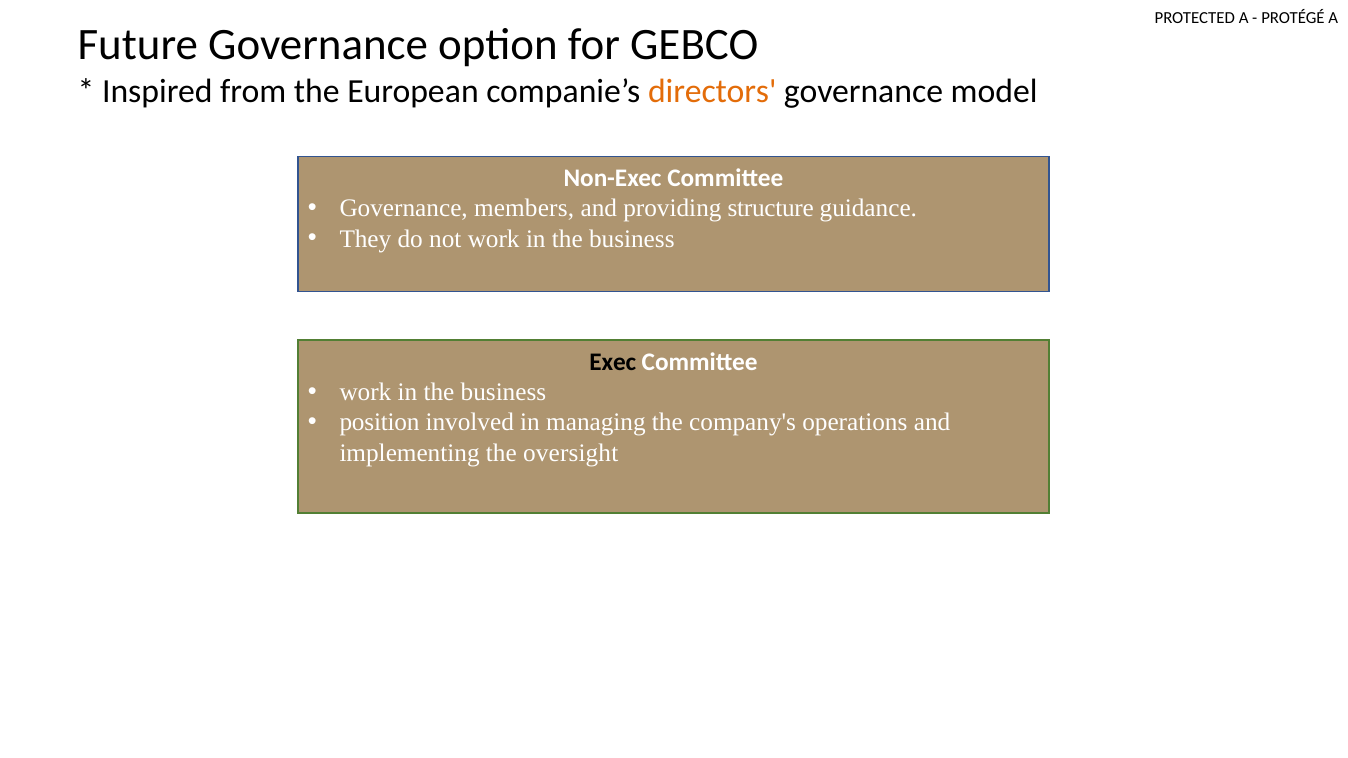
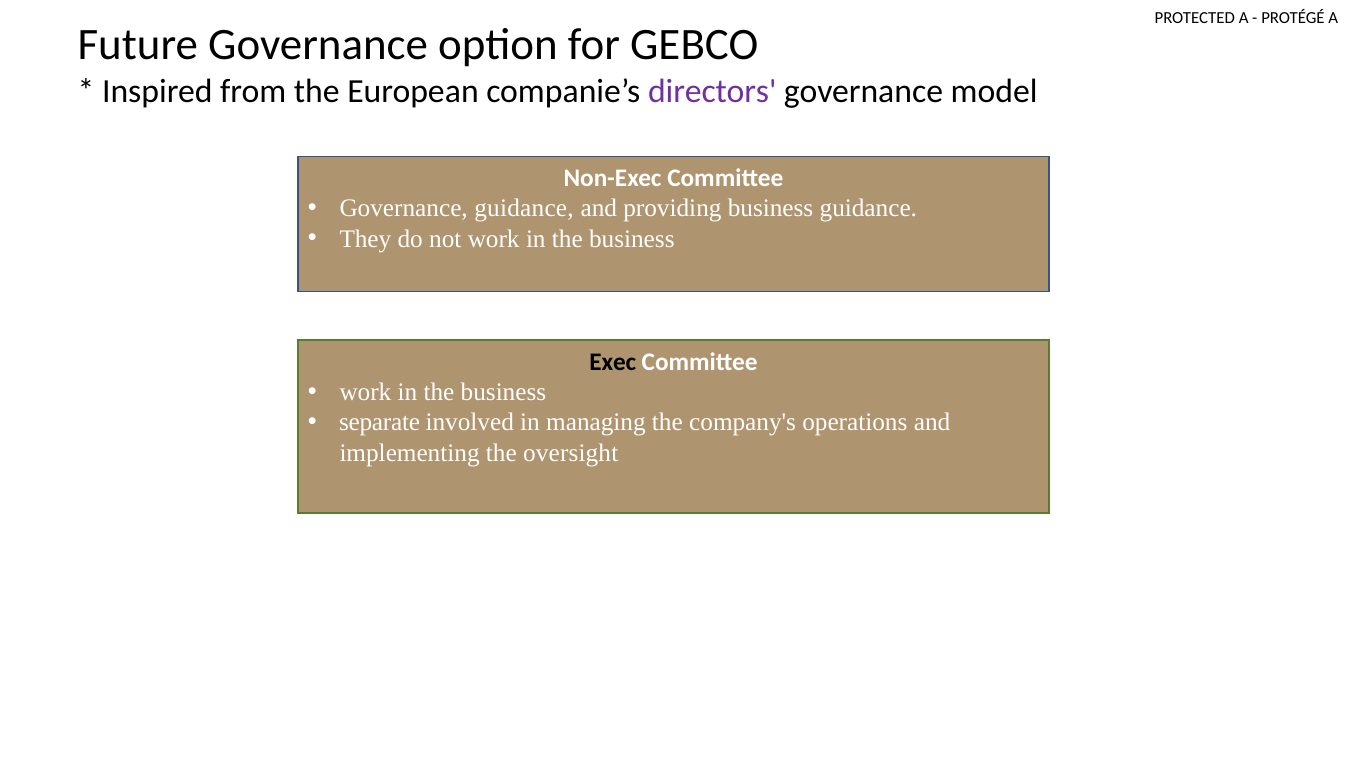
directors colour: orange -> purple (712, 91)
Governance members: members -> guidance (524, 209)
providing structure: structure -> business (771, 209)
position: position -> separate (380, 423)
